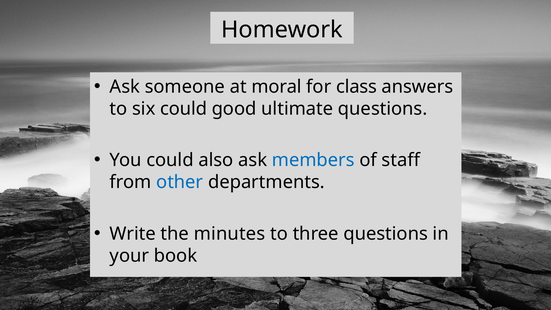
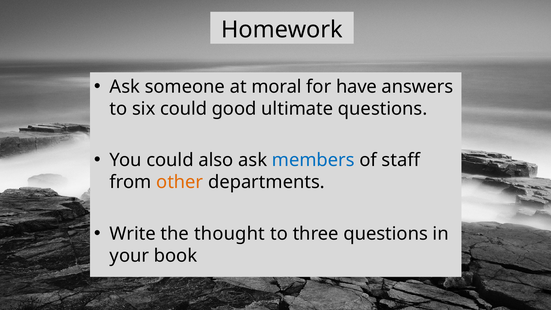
class: class -> have (357, 87)
other colour: blue -> orange (180, 182)
minutes: minutes -> thought (229, 234)
